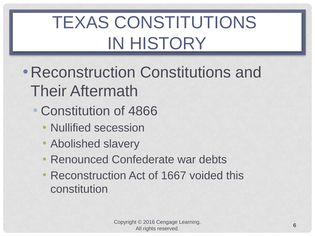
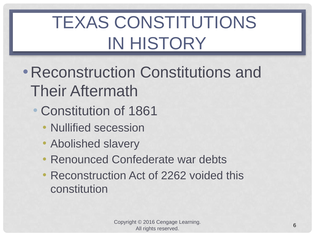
4866: 4866 -> 1861 (143, 111)
1667: 1667 -> 2262 (174, 176)
